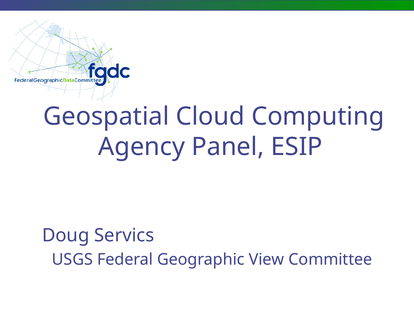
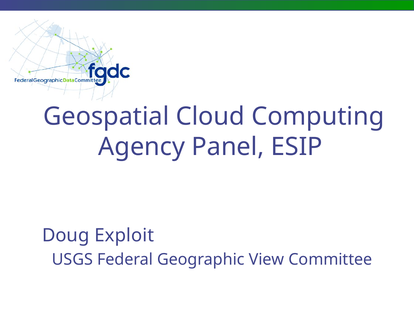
Servics: Servics -> Exploit (124, 235)
